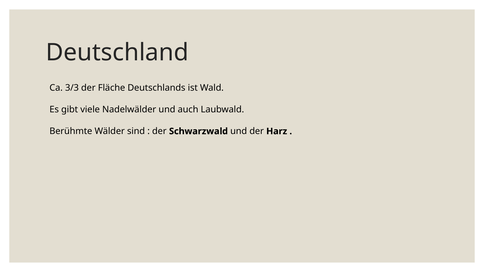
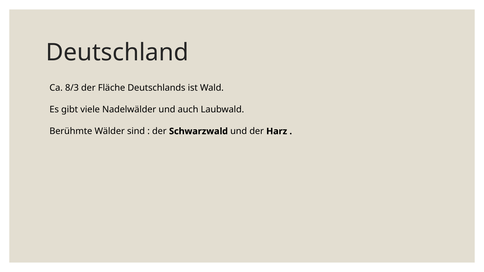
3/3: 3/3 -> 8/3 (72, 88)
